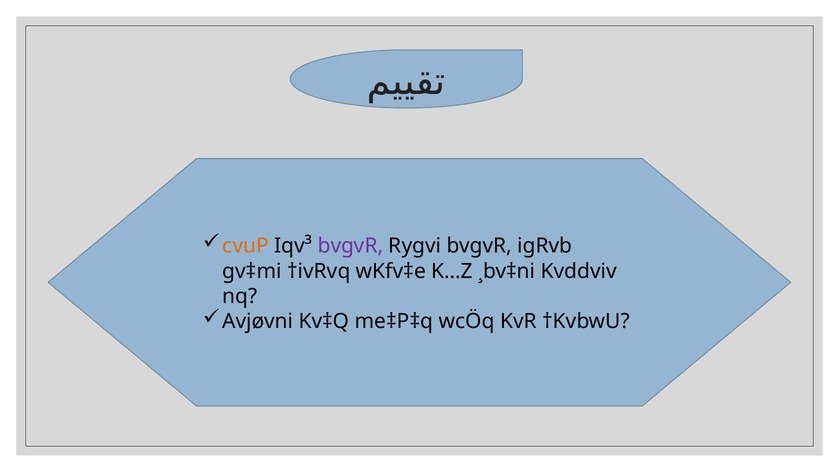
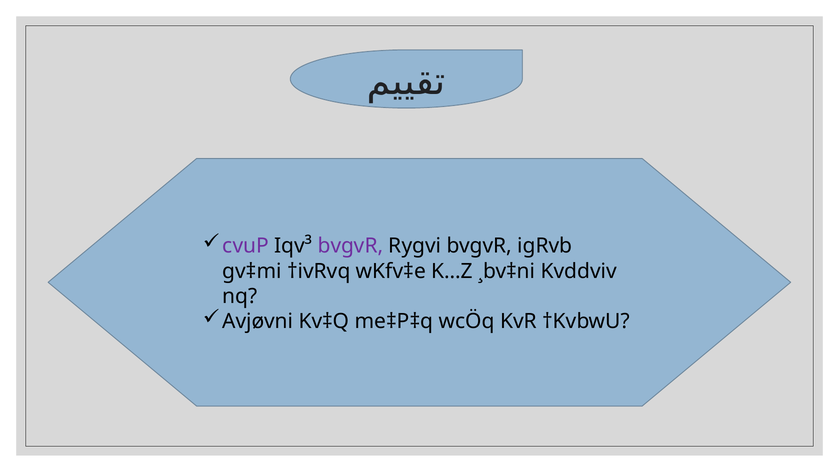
cvuP colour: orange -> purple (246, 246)
